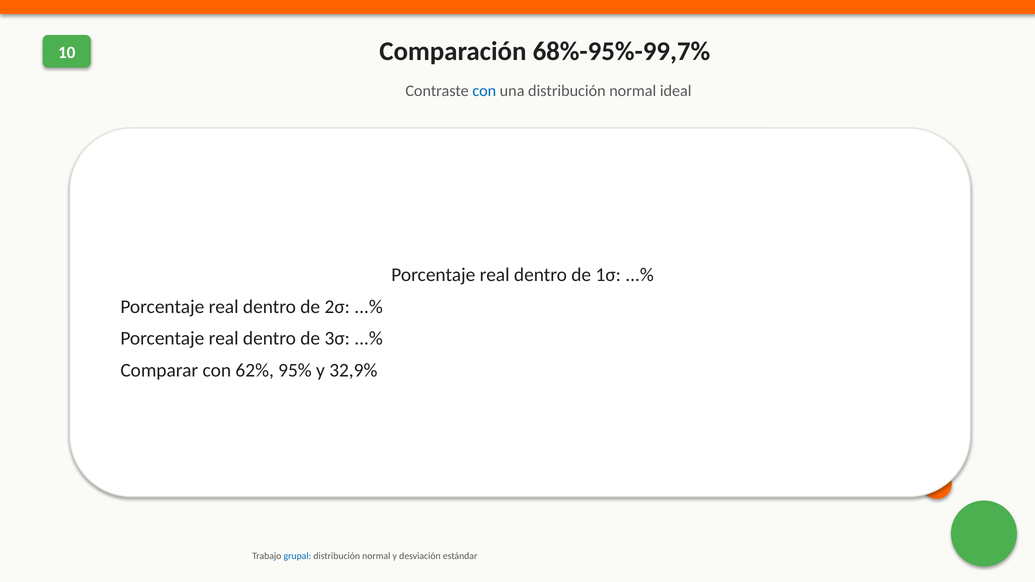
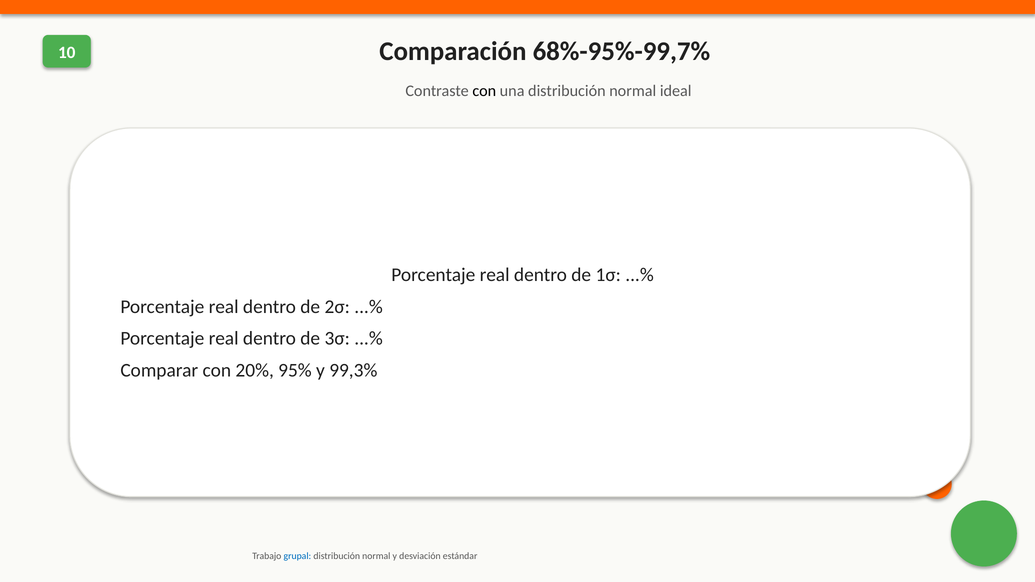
con colour: blue -> black (484, 91)
62%: 62% -> 20% (255, 371)
32,9%: 32,9% -> 99,3% (353, 371)
